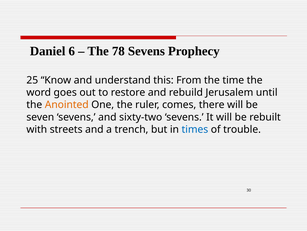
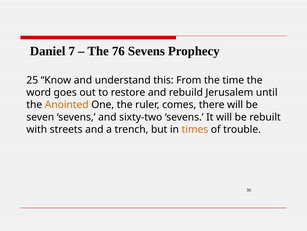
6: 6 -> 7 (72, 51)
78: 78 -> 76 (118, 51)
times colour: blue -> orange (195, 129)
